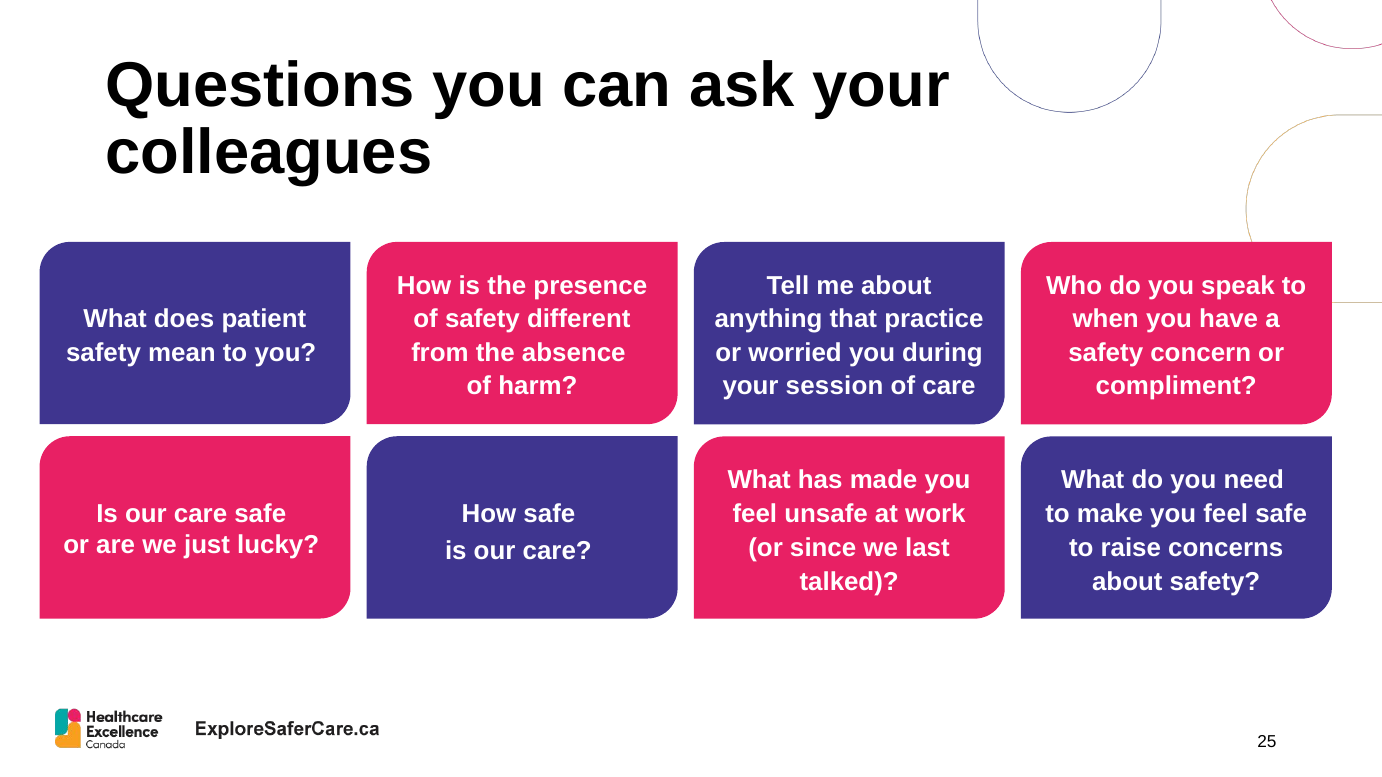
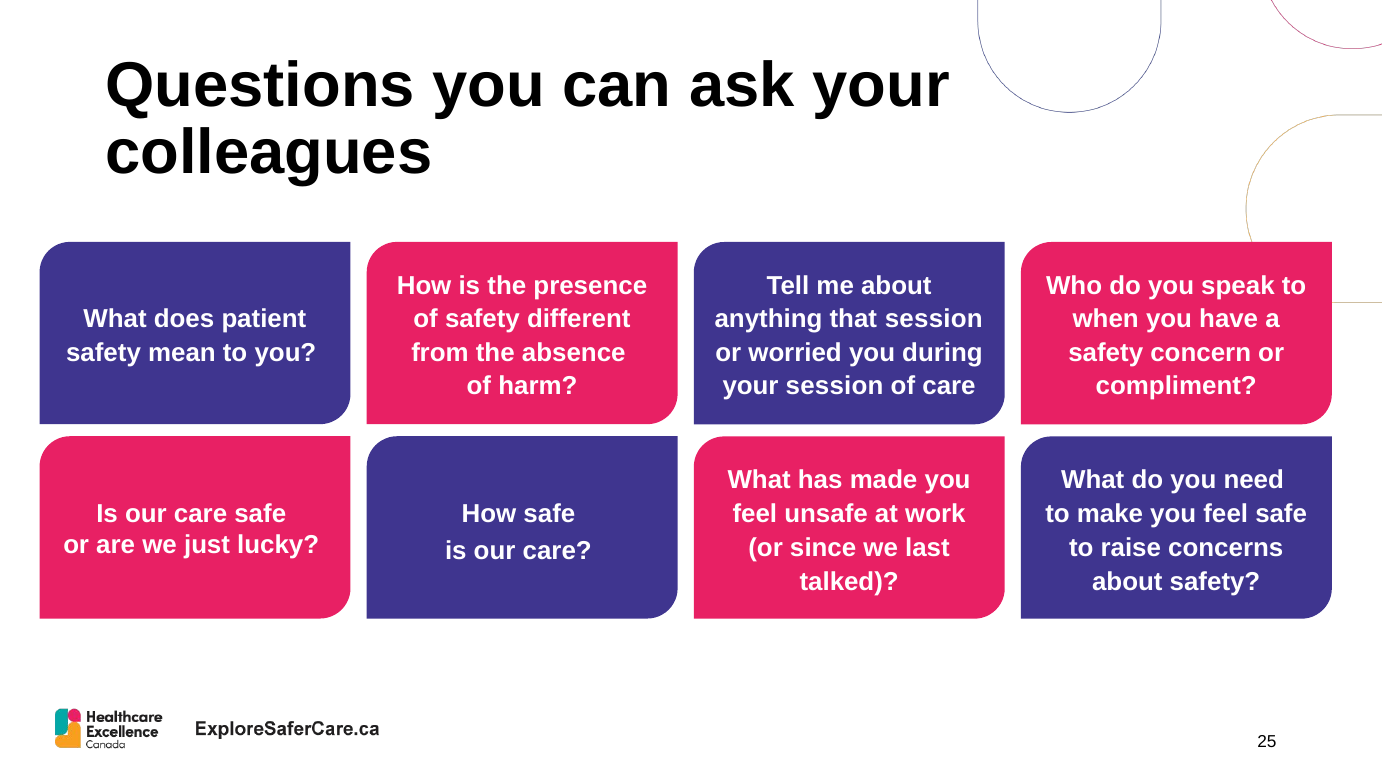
that practice: practice -> session (934, 320)
